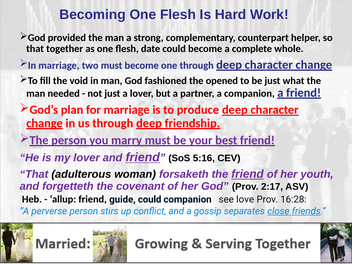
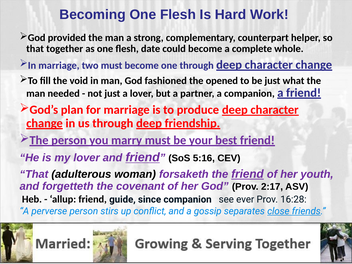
guide could: could -> since (150, 199)
love: love -> ever (245, 199)
